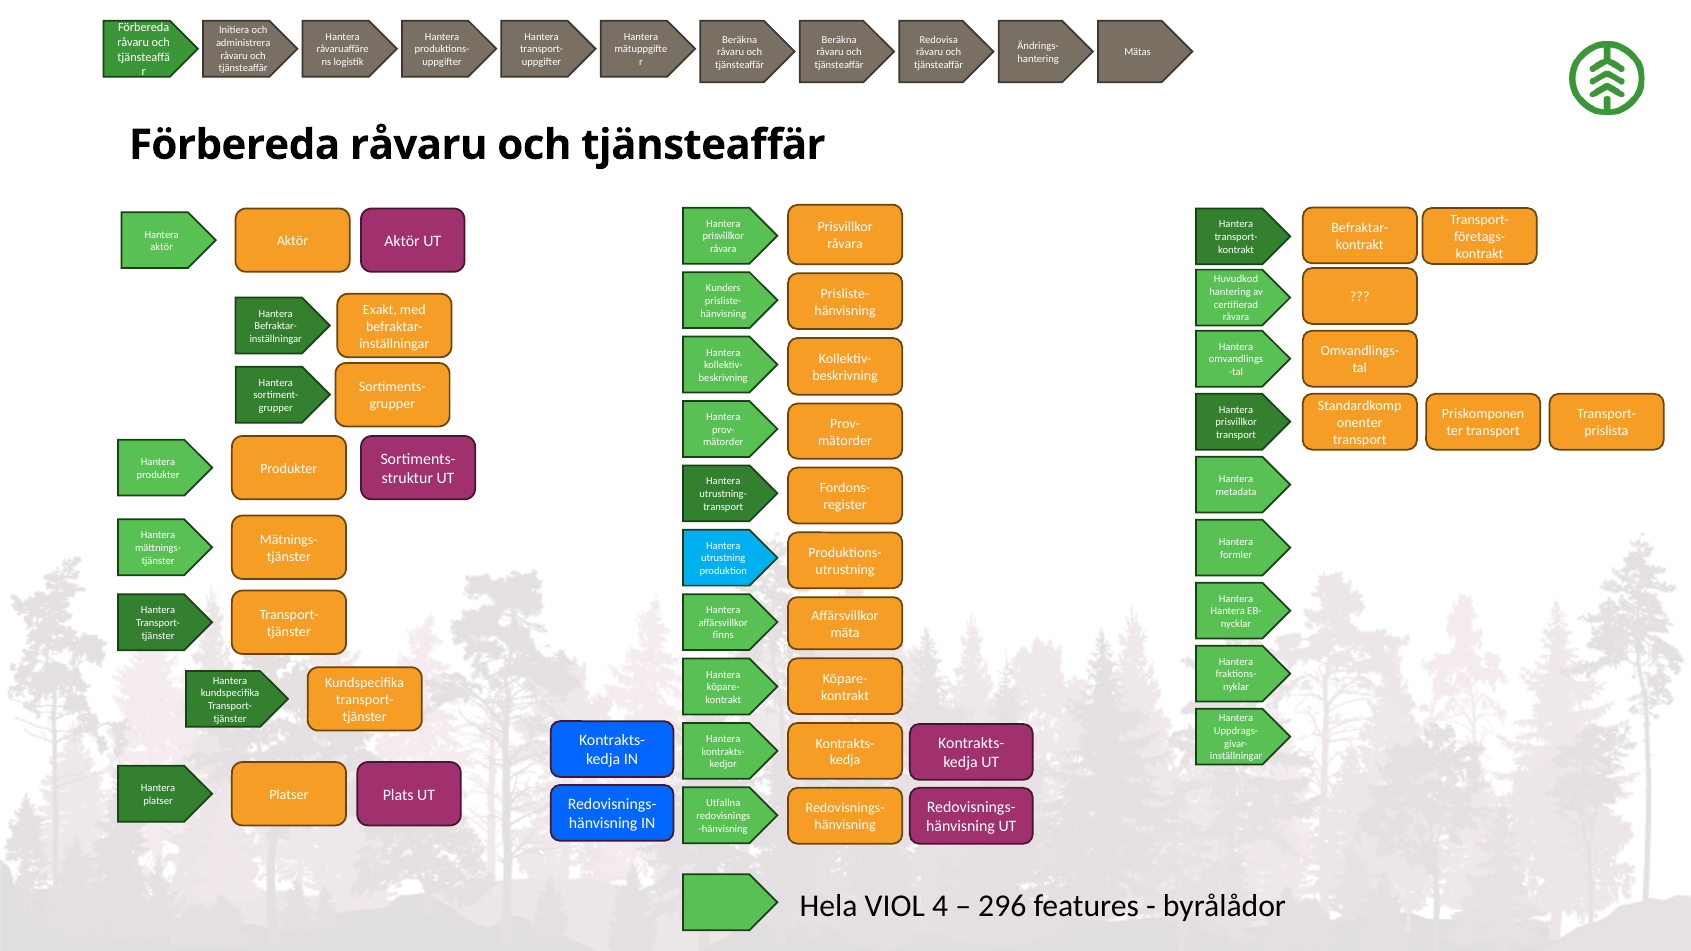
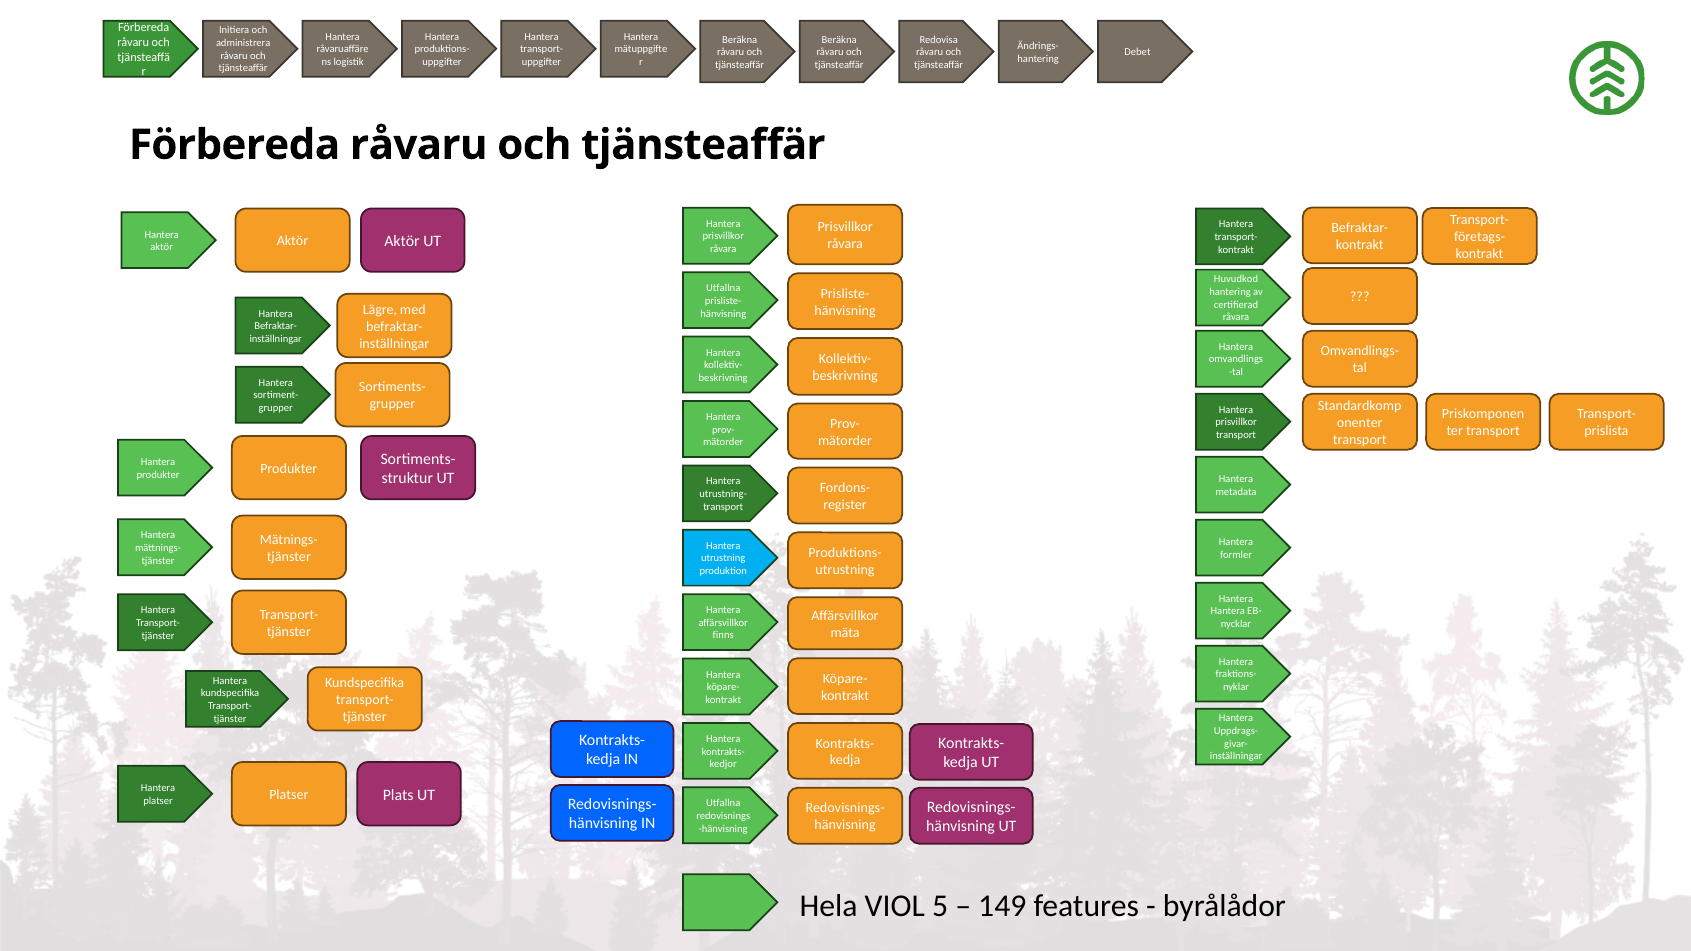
Mätas: Mätas -> Debet (1137, 52)
Kunders: Kunders -> Utfallna (723, 288)
Exakt: Exakt -> Lägre (380, 310)
4: 4 -> 5 (940, 907)
296: 296 -> 149 (1002, 907)
